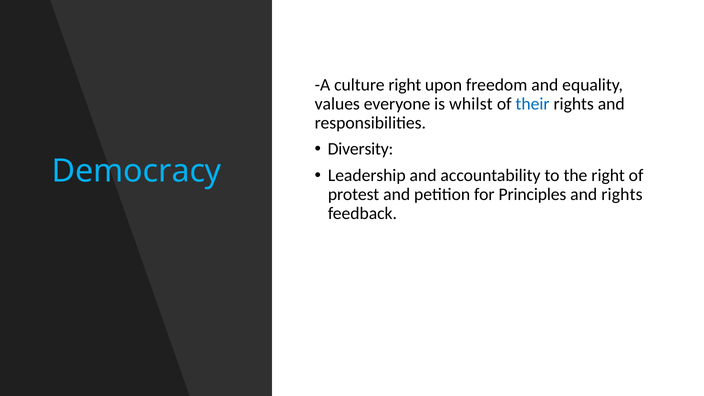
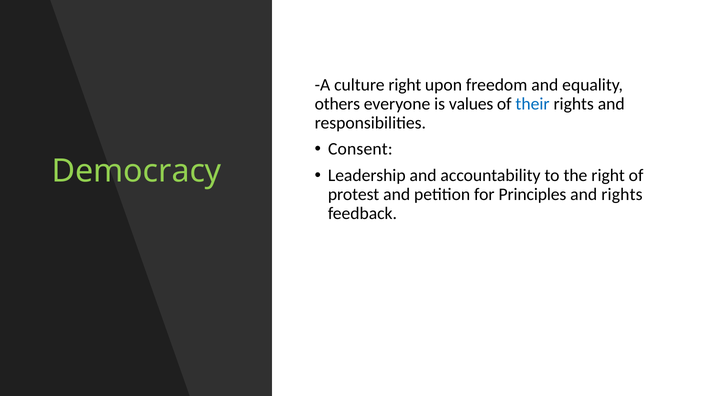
values: values -> others (337, 104)
whilst: whilst -> values (471, 104)
Diversity: Diversity -> Consent (360, 149)
Democracy colour: light blue -> light green (137, 171)
